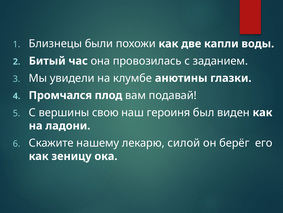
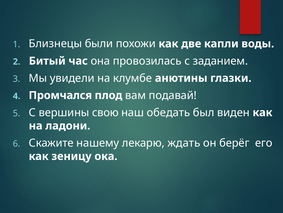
героиня: героиня -> обедать (168, 112)
силой: силой -> ждать (184, 143)
